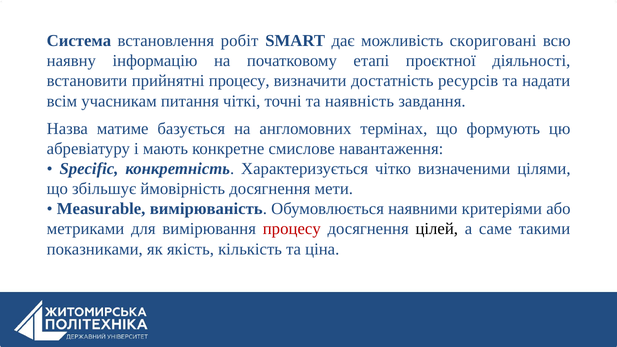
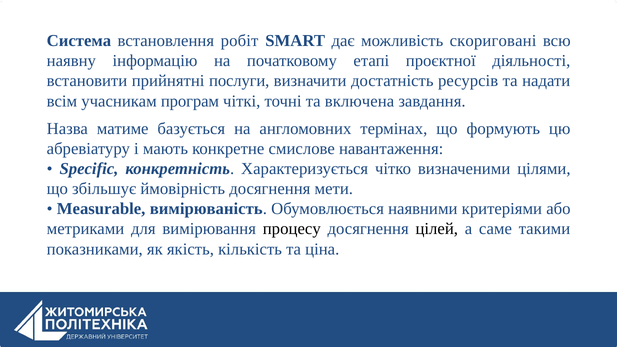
прийнятні процесу: процесу -> послуги (239, 81)
питання: питання -> програм (190, 101)
наявність: наявність -> включена (360, 101)
процесу colour: red -> black (292, 229)
